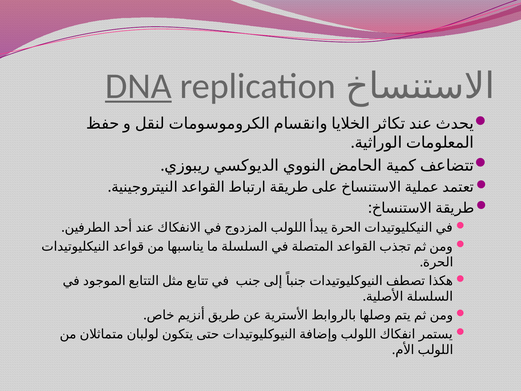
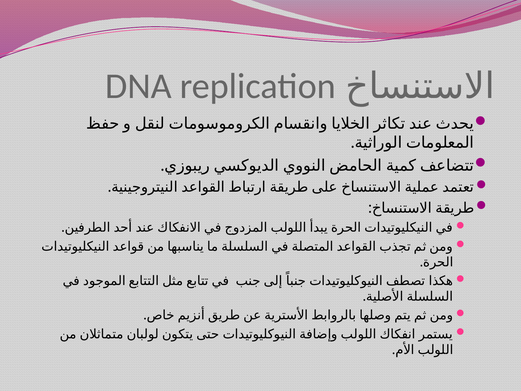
DNA underline: present -> none (138, 86)
